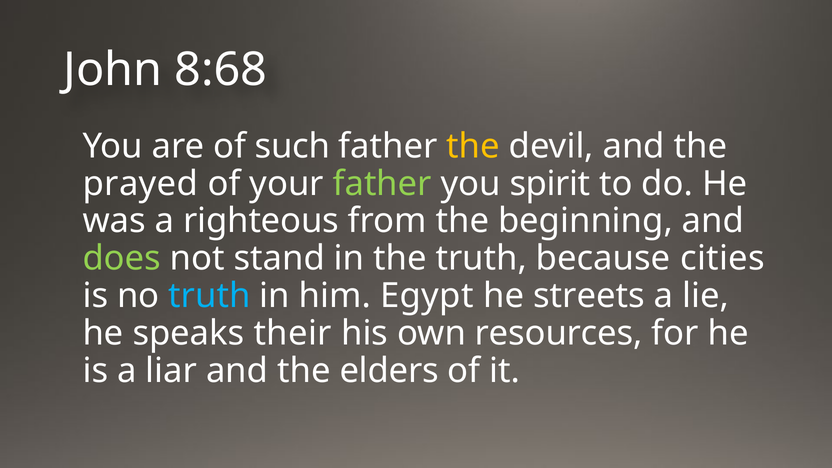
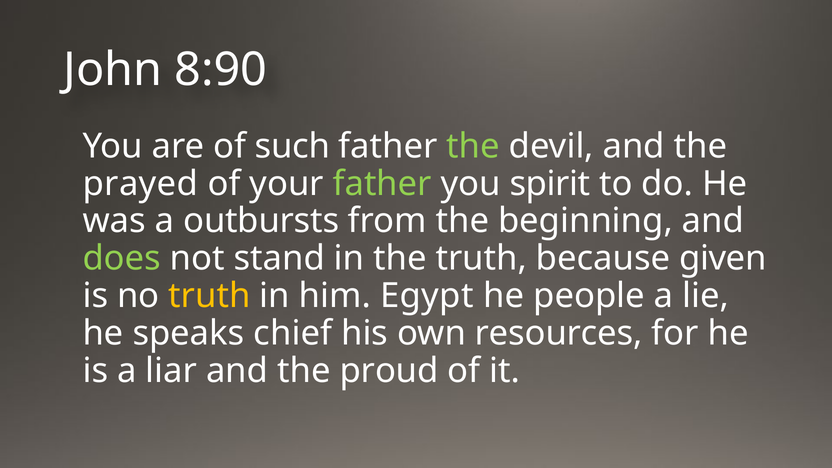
8:68: 8:68 -> 8:90 (221, 70)
the colour: yellow -> light green (473, 146)
righteous: righteous -> outbursts (261, 221)
cities: cities -> given (723, 258)
truth colour: light blue -> yellow (209, 296)
streets: streets -> people (589, 296)
their: their -> chief (293, 333)
elders: elders -> proud (389, 371)
